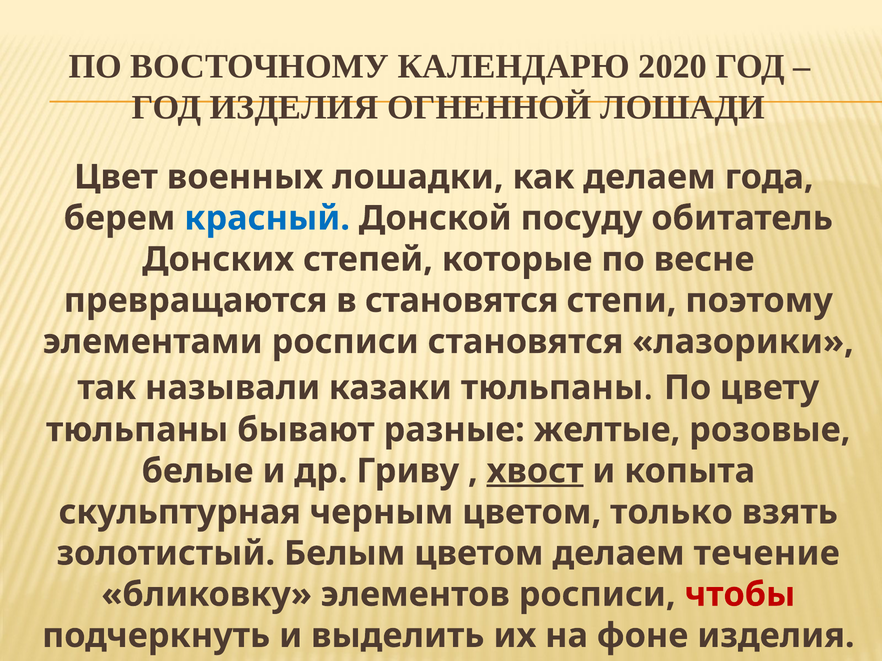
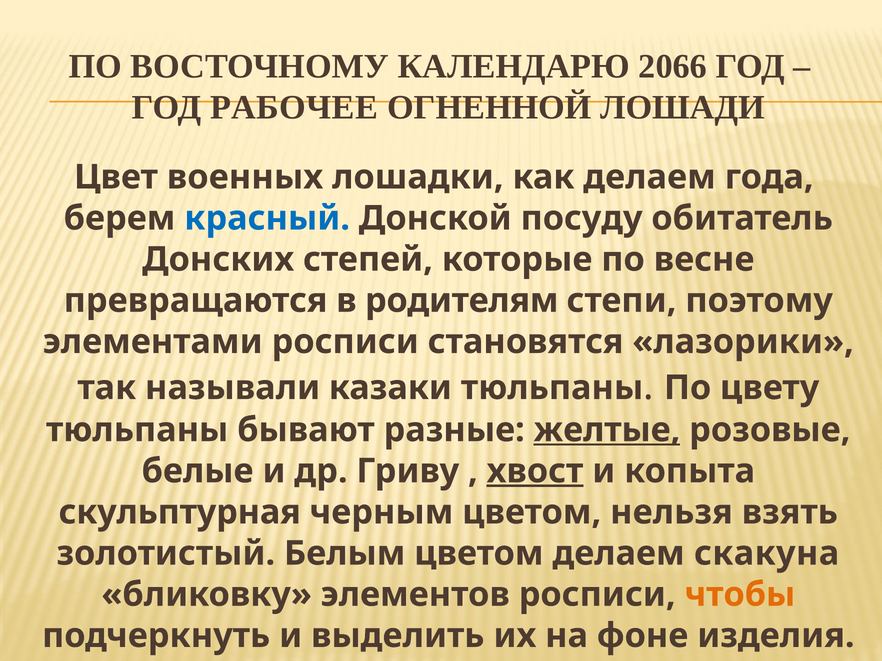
2020: 2020 -> 2066 (673, 66)
ГОД ИЗДЕЛИЯ: ИЗДЕЛИЯ -> РАБОЧЕЕ (294, 107)
в становятся: становятся -> родителям (462, 301)
желтые underline: none -> present (607, 430)
только: только -> нельзя (671, 513)
течение: течение -> скакуна (767, 554)
чтобы colour: red -> orange (740, 595)
